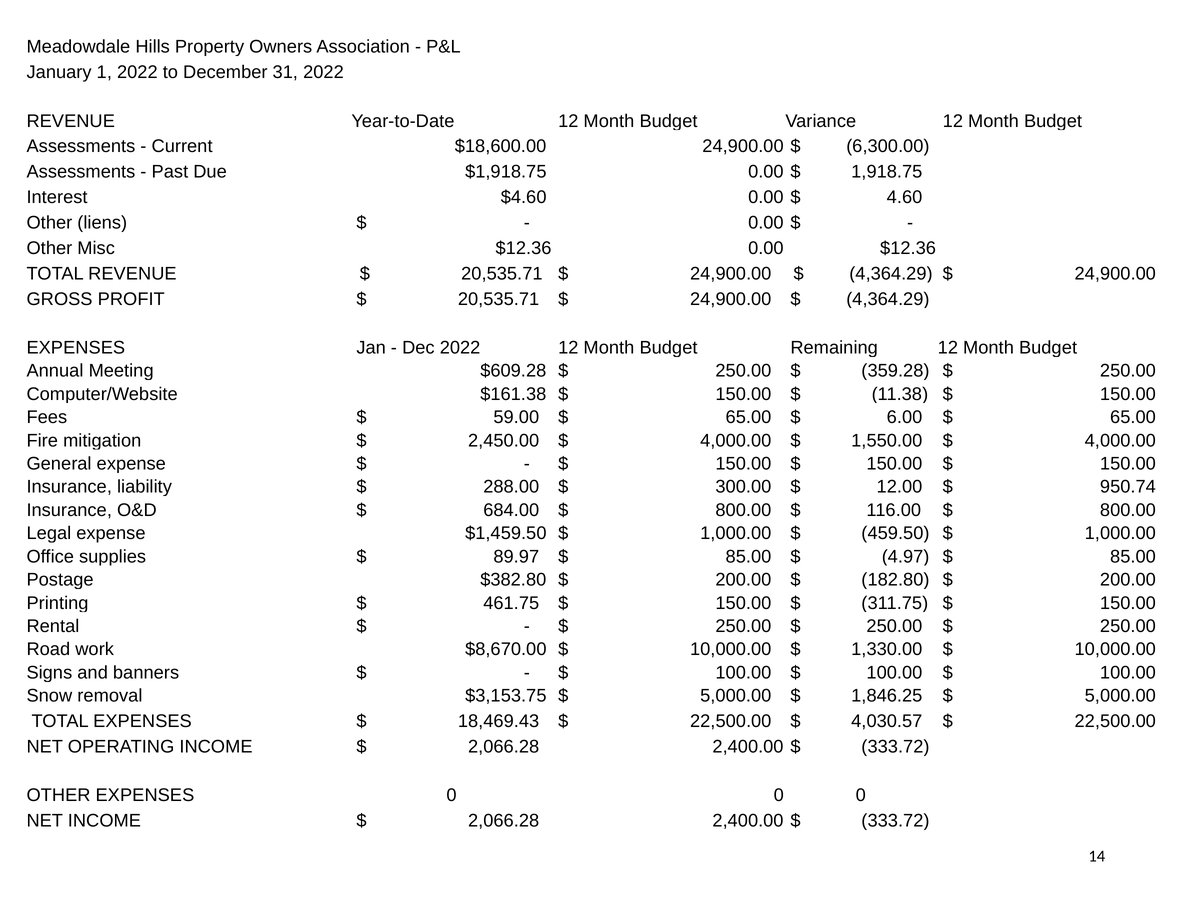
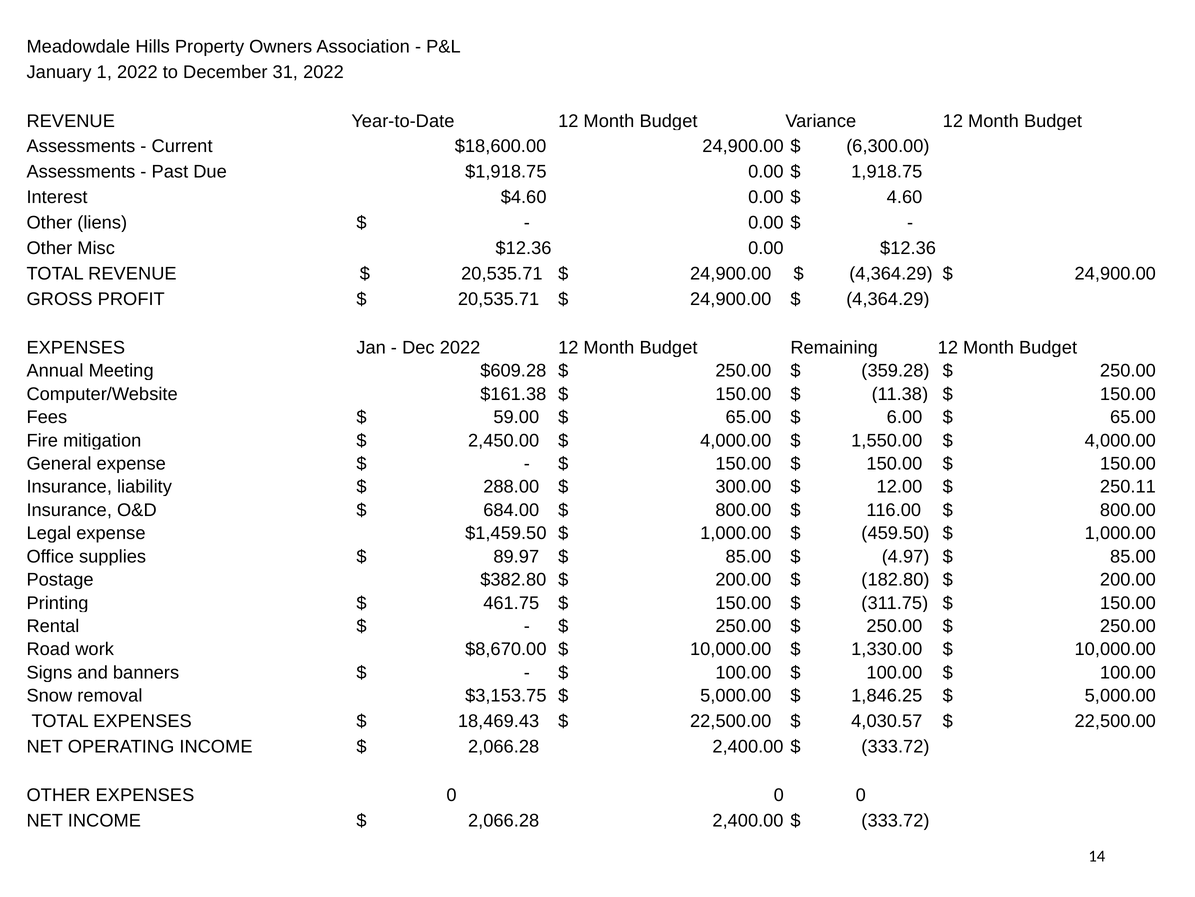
950.74: 950.74 -> 250.11 (1128, 487)
